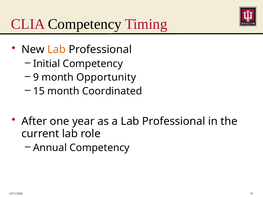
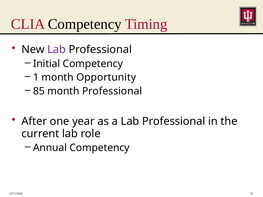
Lab colour: orange -> purple (57, 50)
9: 9 -> 1 (36, 77)
15: 15 -> 85 (39, 91)
month Coordinated: Coordinated -> Professional (112, 91)
